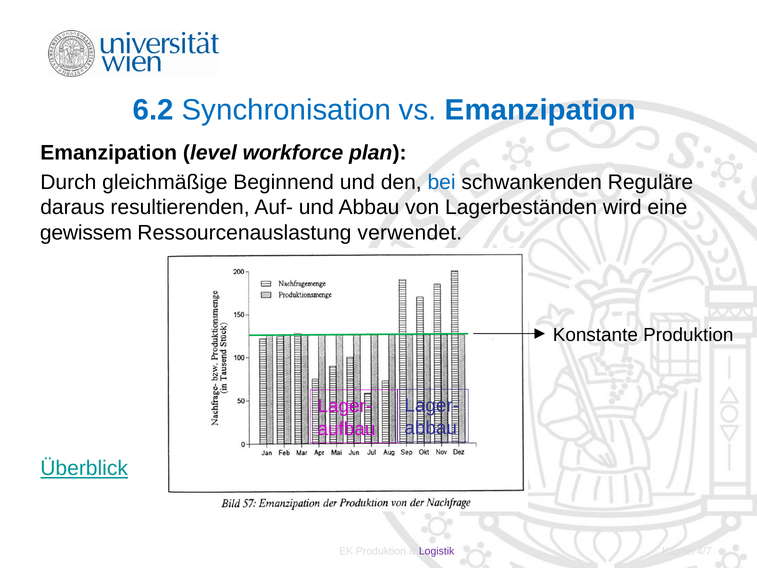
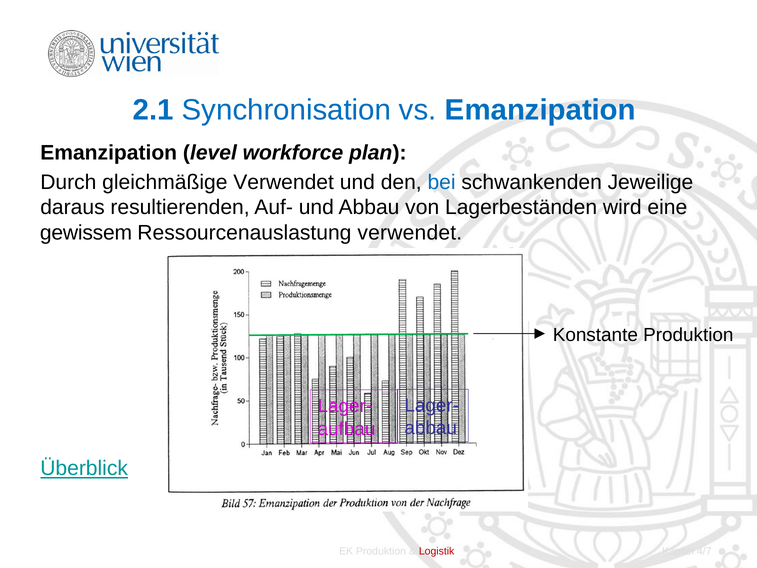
6.2: 6.2 -> 2.1 (153, 110)
gleichmäßige Beginnend: Beginnend -> Verwendet (284, 182)
Reguläre: Reguläre -> Jeweilige (650, 182)
Logistik colour: purple -> red (437, 551)
